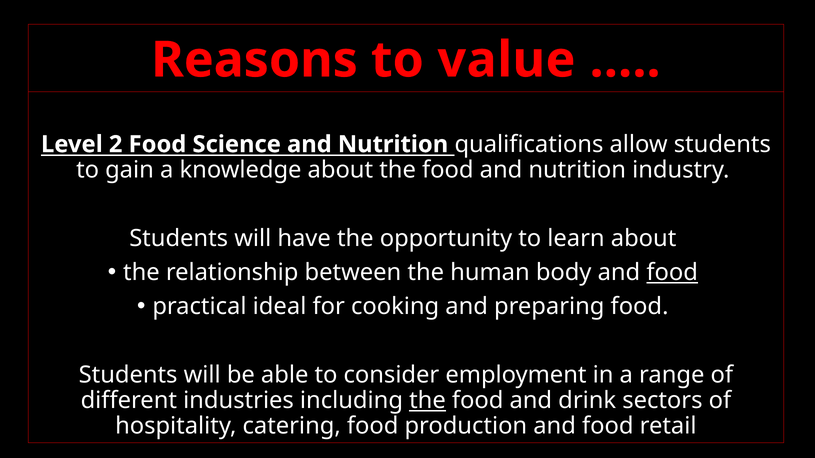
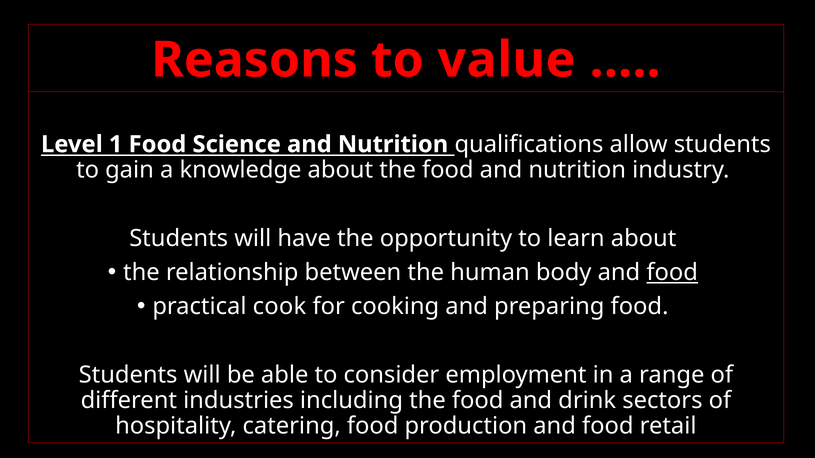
2: 2 -> 1 (116, 144)
ideal: ideal -> cook (279, 307)
the underline: present -> none (428, 401)
